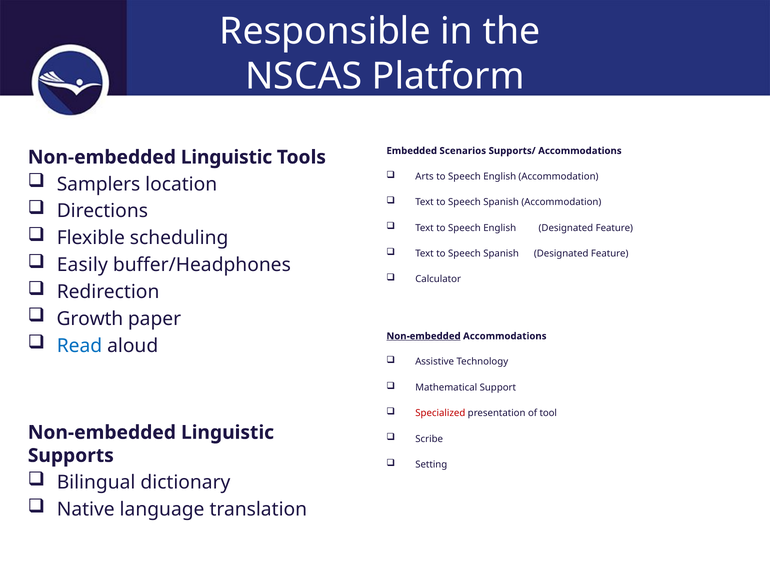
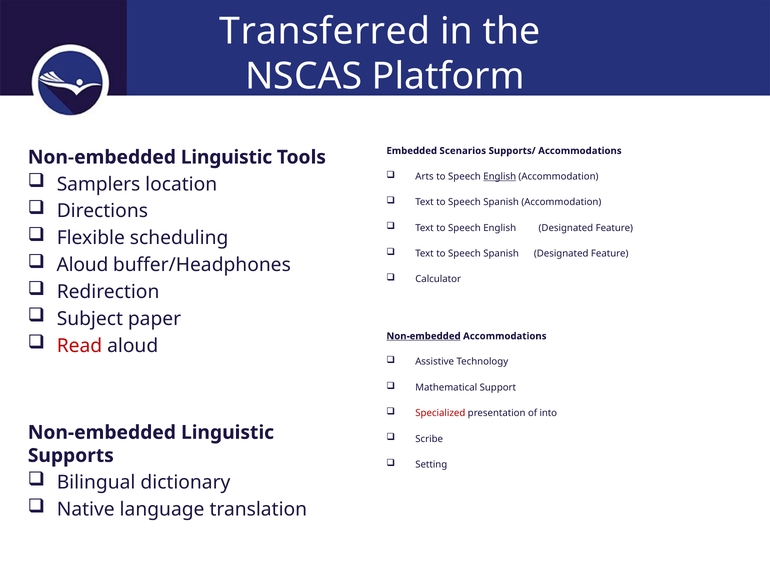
Responsible: Responsible -> Transferred (325, 32)
English underline: none -> present (500, 177)
Easily: Easily -> Aloud (82, 265)
Growth: Growth -> Subject (90, 319)
Read colour: blue -> red (79, 346)
tool: tool -> into (548, 414)
